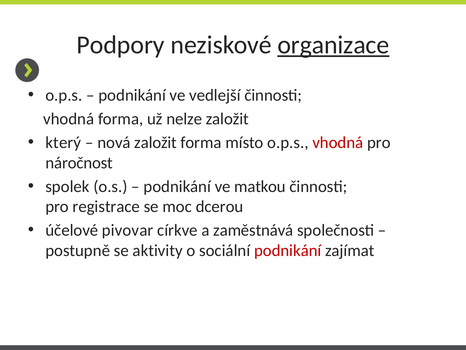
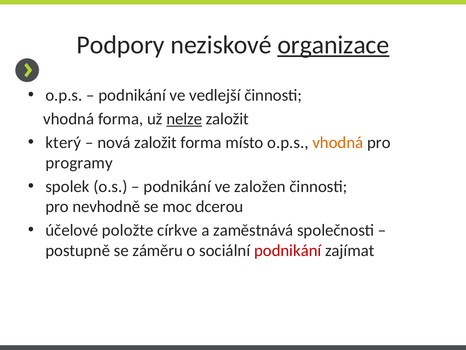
nelze underline: none -> present (184, 119)
vhodná colour: red -> orange (338, 142)
náročnost: náročnost -> programy (79, 163)
matkou: matkou -> založen (260, 186)
registrace: registrace -> nevhodně (106, 206)
pivovar: pivovar -> položte (128, 230)
aktivity: aktivity -> záměru (158, 250)
